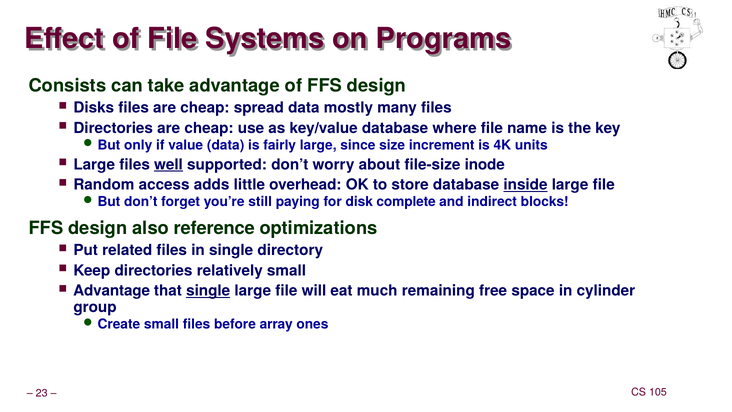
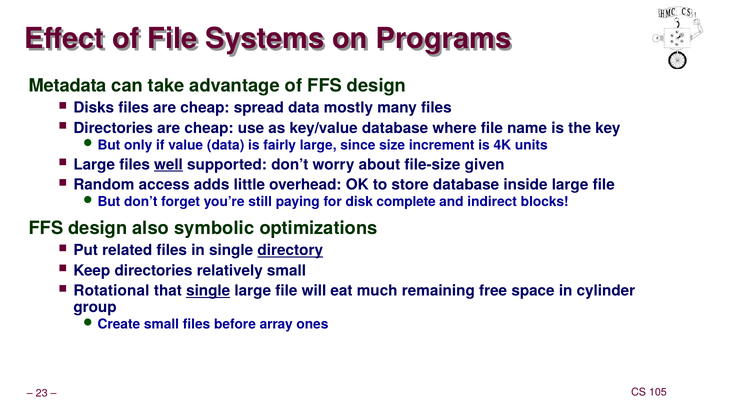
Consists: Consists -> Metadata (68, 86)
inode: inode -> given (485, 164)
inside underline: present -> none (525, 185)
reference: reference -> symbolic (214, 228)
directory underline: none -> present (290, 250)
Advantage: Advantage -> Rotational (111, 291)
